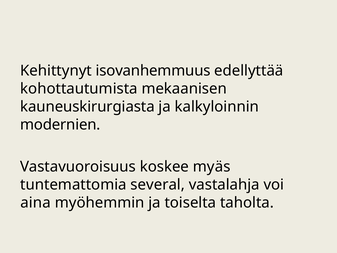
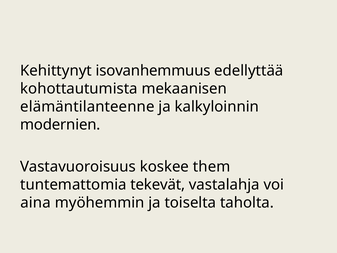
kauneuskirurgiasta: kauneuskirurgiasta -> elämäntilanteenne (87, 107)
myäs: myäs -> them (212, 167)
several: several -> tekevät (158, 185)
